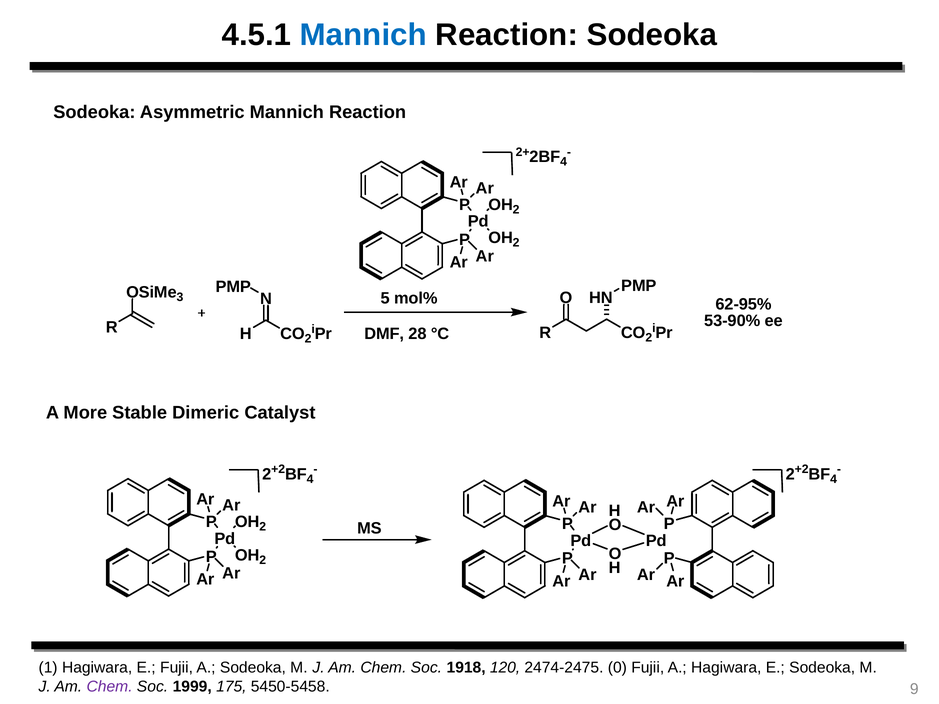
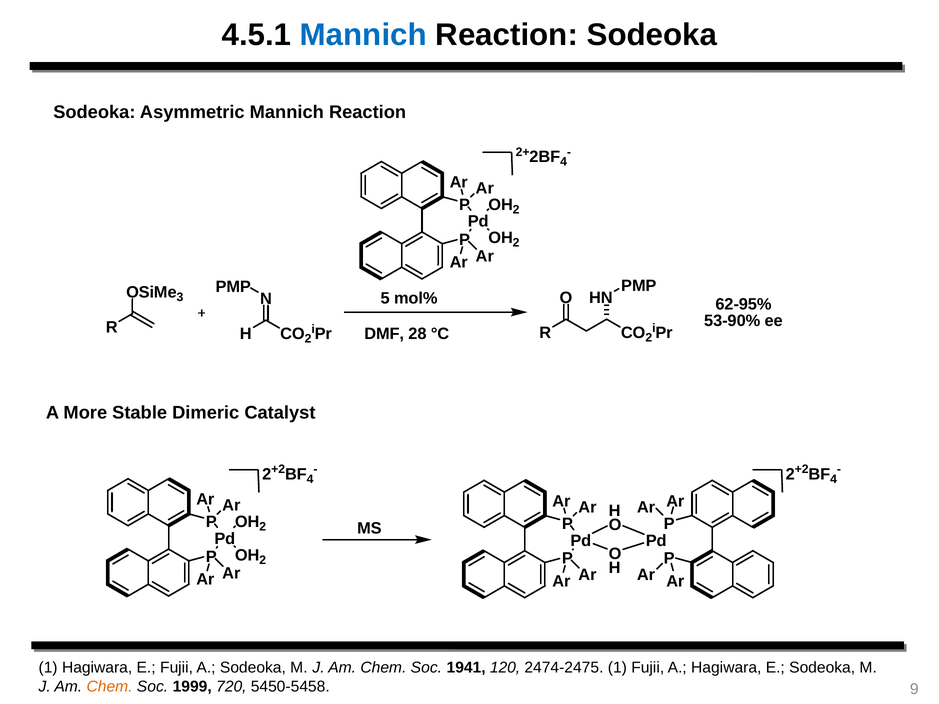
1918: 1918 -> 1941 (466, 668)
2474-2475 0: 0 -> 1 (617, 668)
Chem colour: purple -> orange (110, 687)
175: 175 -> 720 (231, 687)
